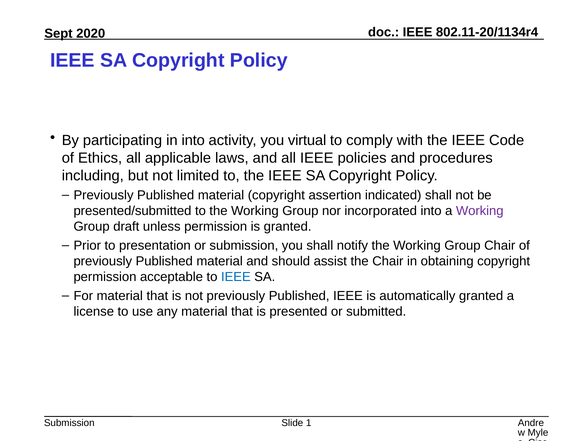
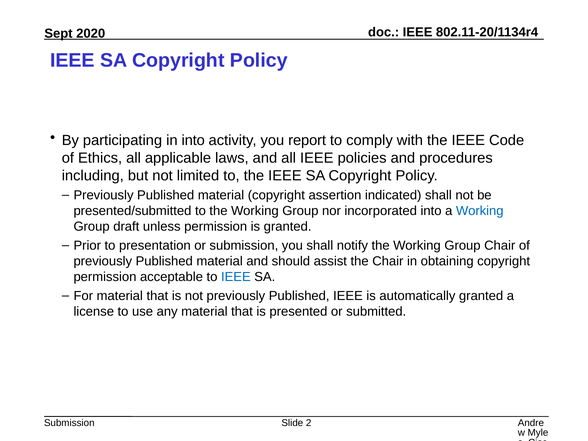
virtual: virtual -> report (307, 140)
Working colour: purple -> blue (480, 211)
1: 1 -> 2 (309, 423)
